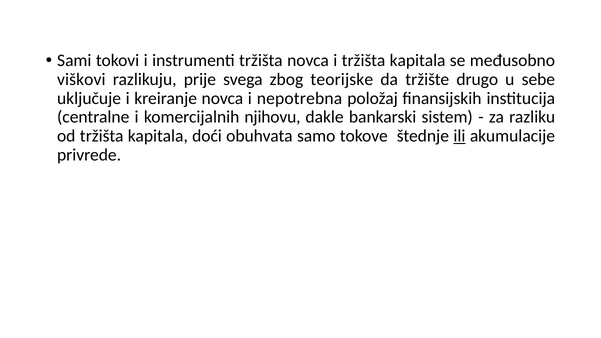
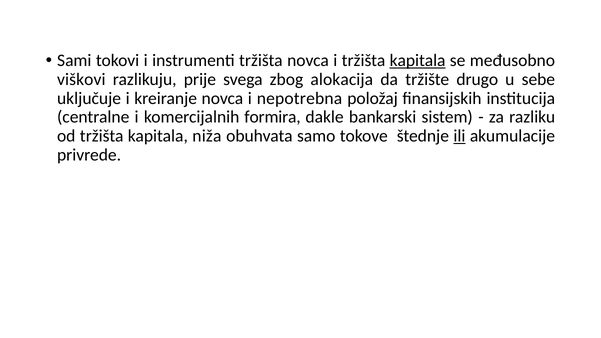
kapitala underline: none -> present (418, 60)
teorijske: teorijske -> alokacija (342, 79)
njihovu: njihovu -> formira (273, 117)
doći: doći -> niža (207, 136)
